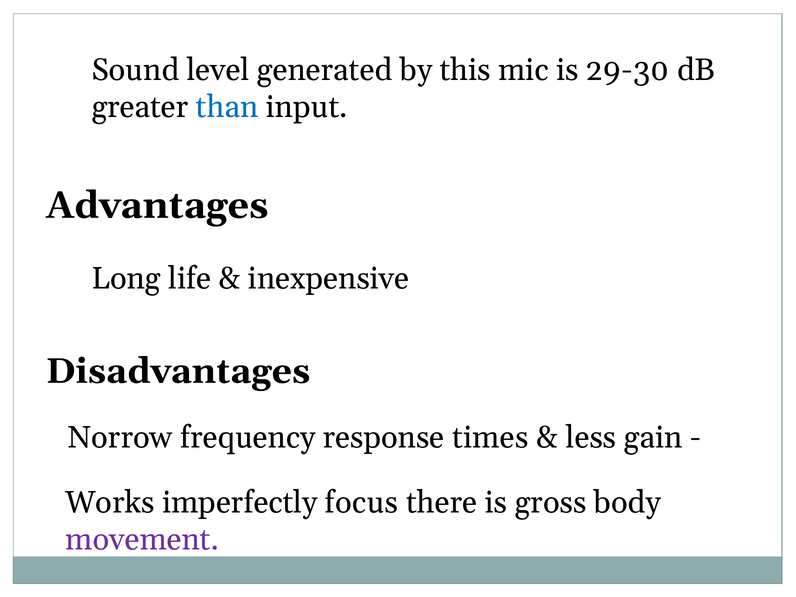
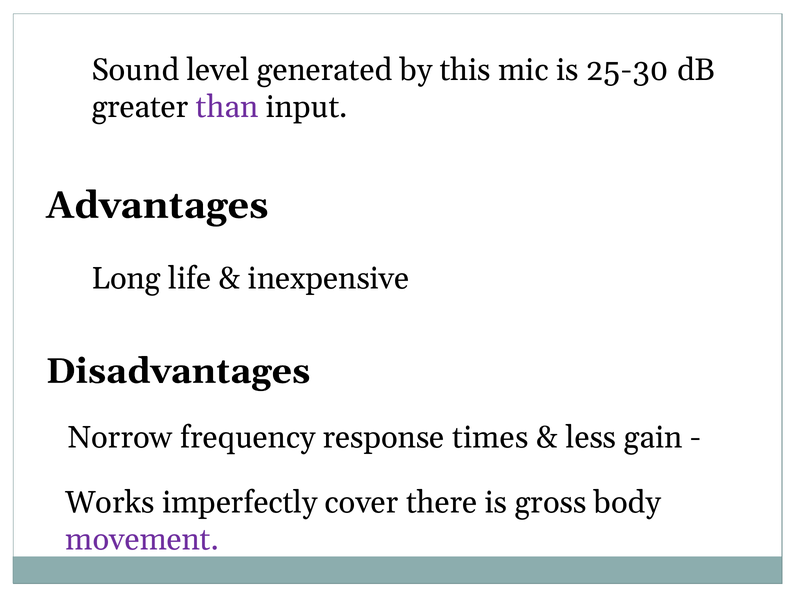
29-30: 29-30 -> 25-30 (628, 70)
than colour: blue -> purple (227, 107)
focus: focus -> cover (362, 502)
